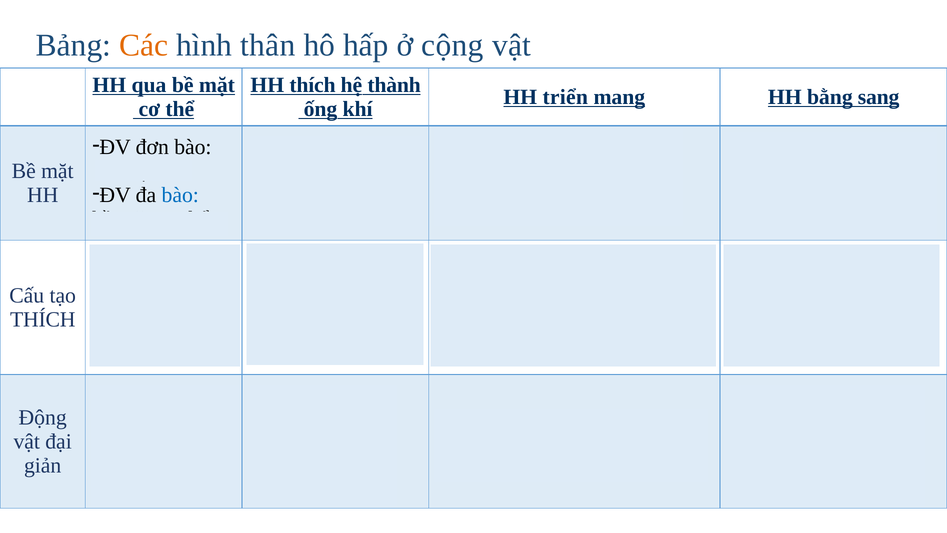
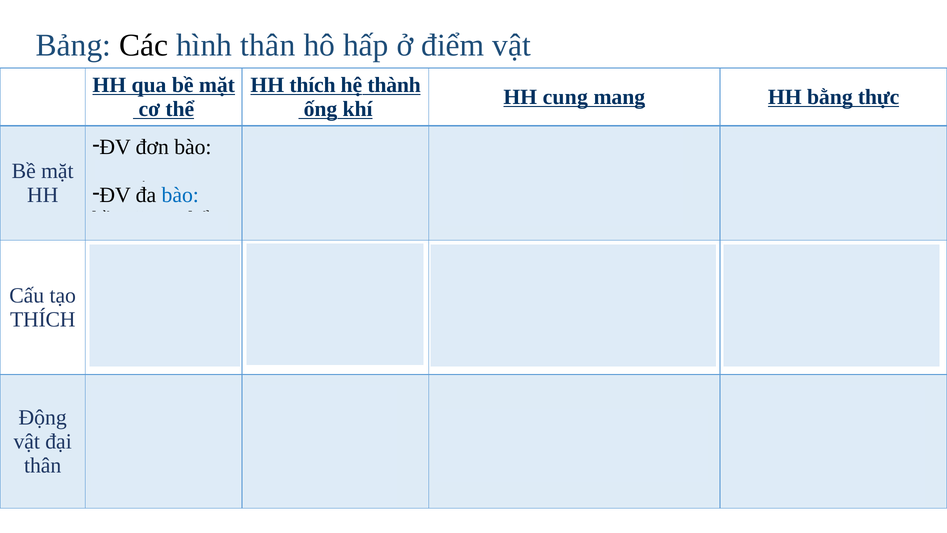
Các colour: orange -> black (144, 45)
cộng: cộng -> điểm (453, 45)
HH triển: triển -> cung (565, 97)
sang: sang -> thực (879, 97)
giản: giản -> thân (43, 465)
